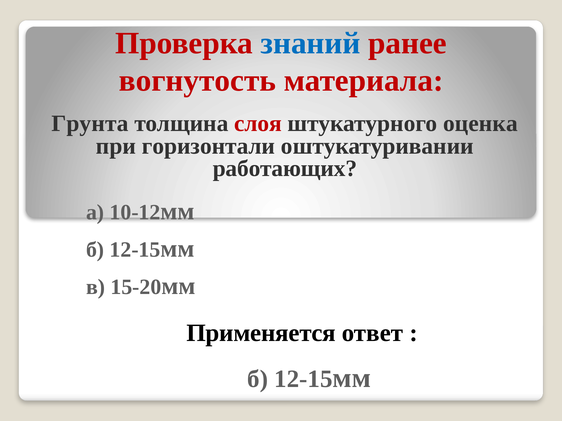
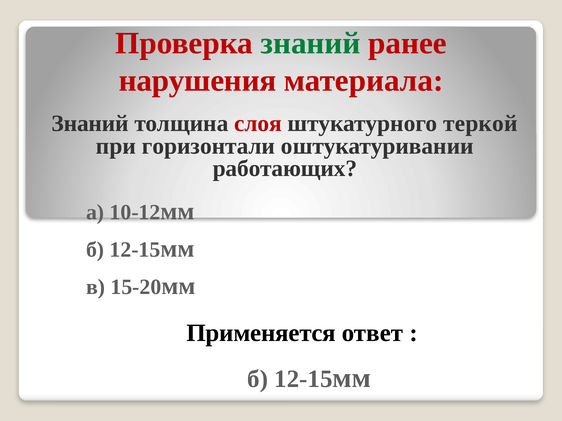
знаний colour: blue -> green (311, 43)
вогнутость: вогнутость -> нарушения (198, 81)
Грунта: Грунта -> Знаний (90, 124)
оценка: оценка -> теркой (480, 124)
